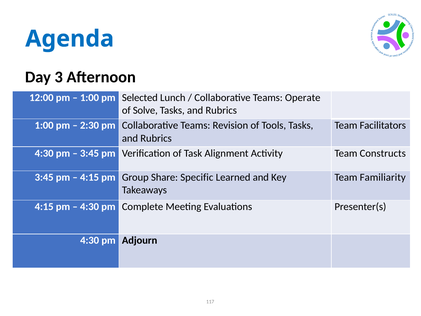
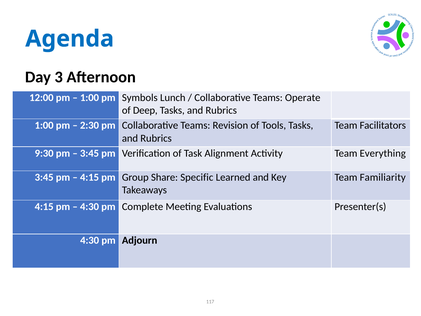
Selected: Selected -> Symbols (140, 97)
Solve: Solve -> Deep (145, 110)
4:30: 4:30 -> 9:30 (44, 153)
Constructs: Constructs -> Everything (383, 153)
